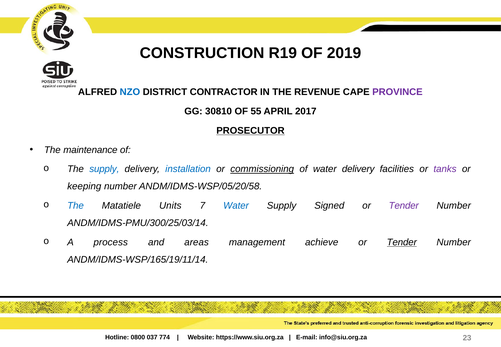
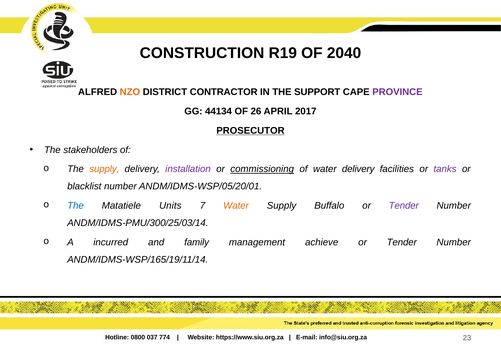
2019: 2019 -> 2040 (344, 53)
NZO colour: blue -> orange (130, 92)
REVENUE: REVENUE -> SUPPORT (317, 92)
30810: 30810 -> 44134 (219, 111)
55: 55 -> 26 (256, 111)
maintenance: maintenance -> stakeholders (90, 150)
supply colour: blue -> orange (104, 169)
installation colour: blue -> purple (188, 169)
keeping: keeping -> blacklist (84, 186)
ANDM/IDMS-WSP/05/20/58: ANDM/IDMS-WSP/05/20/58 -> ANDM/IDMS-WSP/05/20/01 (201, 186)
Water colour: blue -> orange (236, 206)
Signed: Signed -> Buffalo (329, 206)
process: process -> incurred (111, 242)
areas: areas -> family (197, 242)
Tender underline: present -> none (402, 242)
